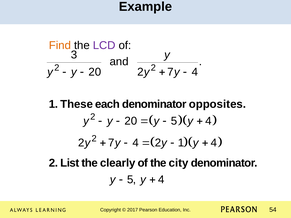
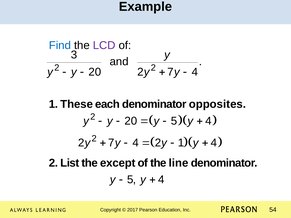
Find colour: orange -> blue (60, 45)
clearly: clearly -> except (118, 163)
city: city -> line (179, 163)
